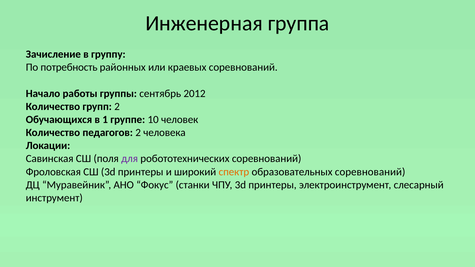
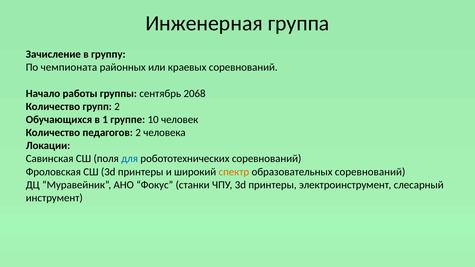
потребность: потребность -> чемпионата (69, 67)
2012: 2012 -> 2068 (195, 94)
для colour: purple -> blue (130, 159)
